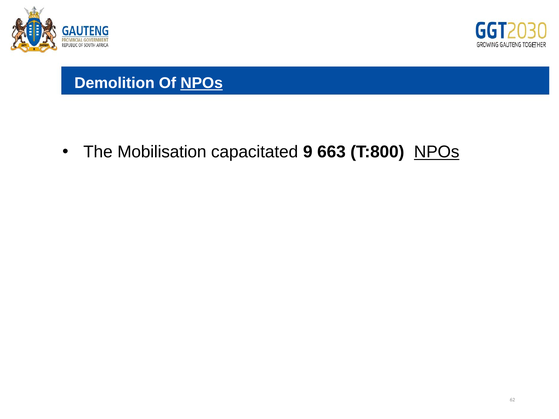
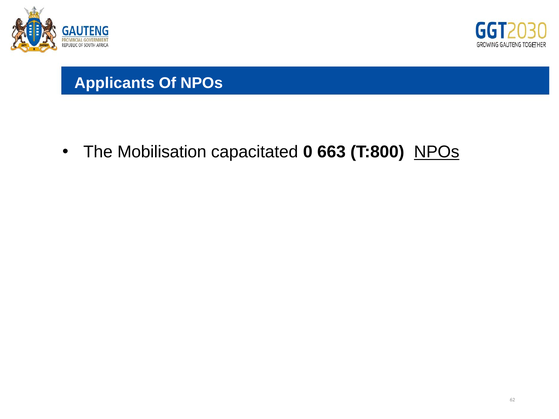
Demolition: Demolition -> Applicants (114, 83)
NPOs underline: present -> none (202, 83)
9: 9 -> 0 (308, 152)
